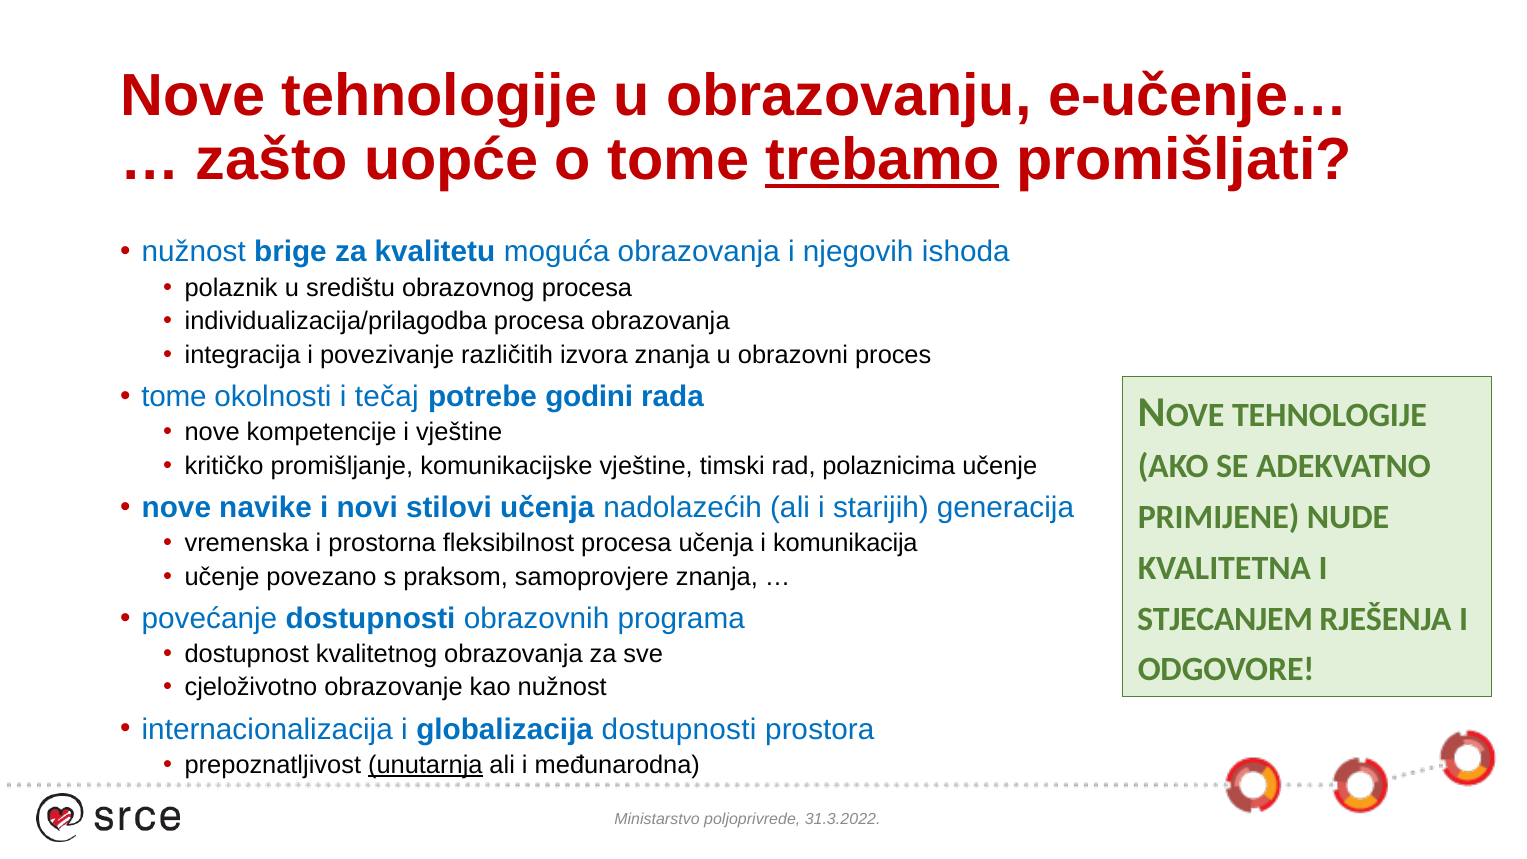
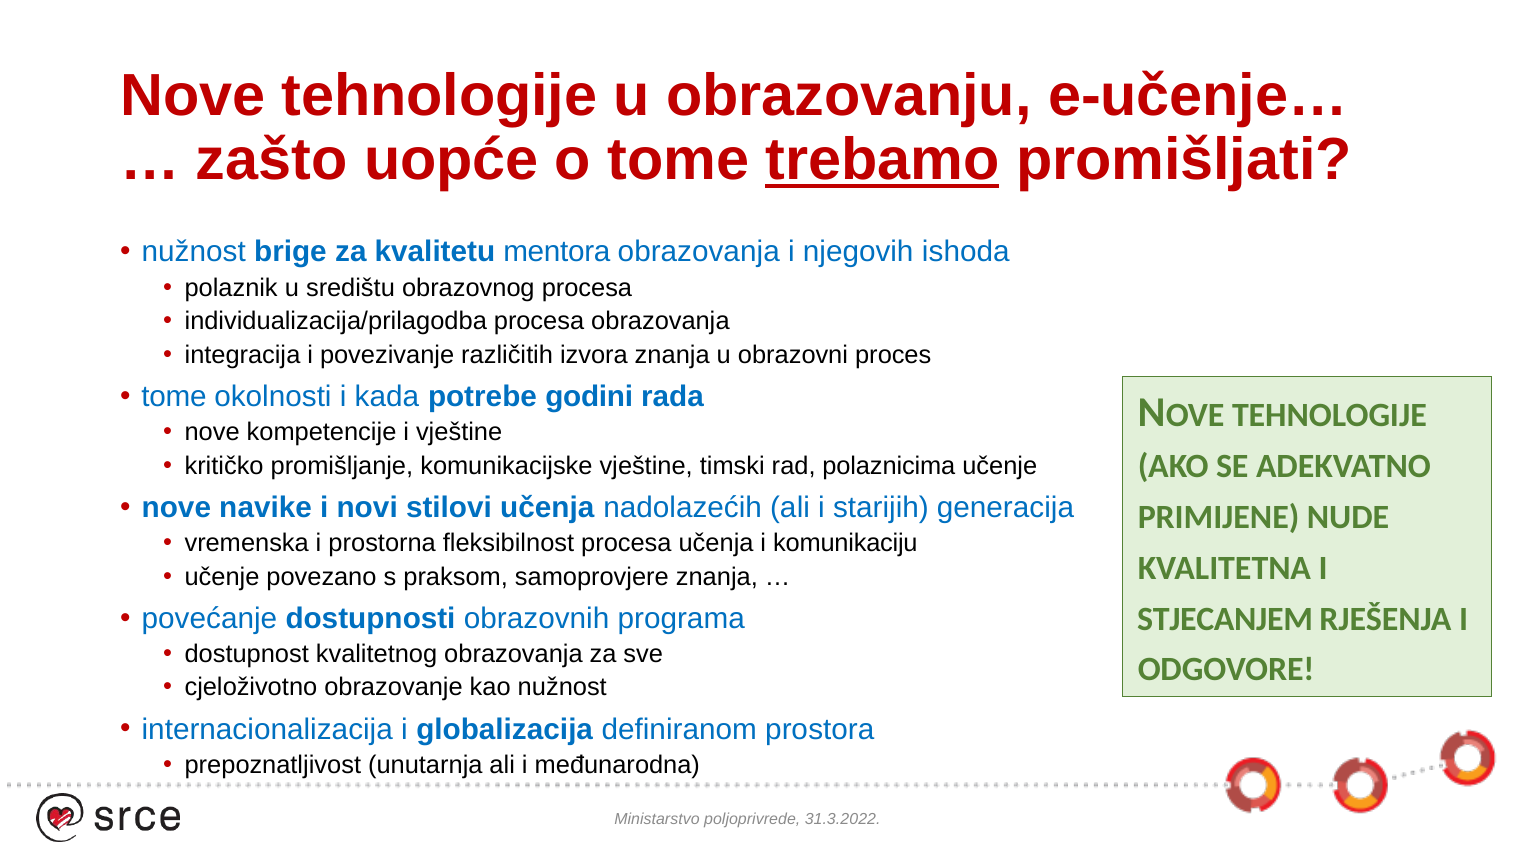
moguća: moguća -> mentora (557, 252)
tečaj: tečaj -> kada (387, 396)
komunikacija: komunikacija -> komunikaciju (845, 543)
globalizacija dostupnosti: dostupnosti -> definiranom (679, 729)
unutarnja underline: present -> none (425, 765)
